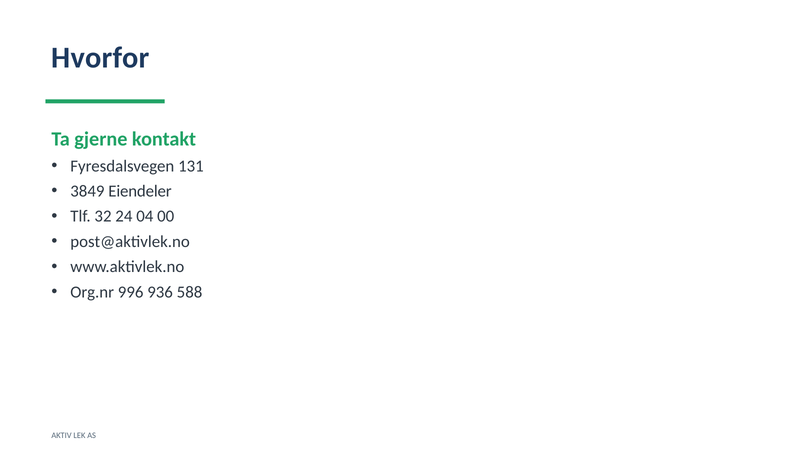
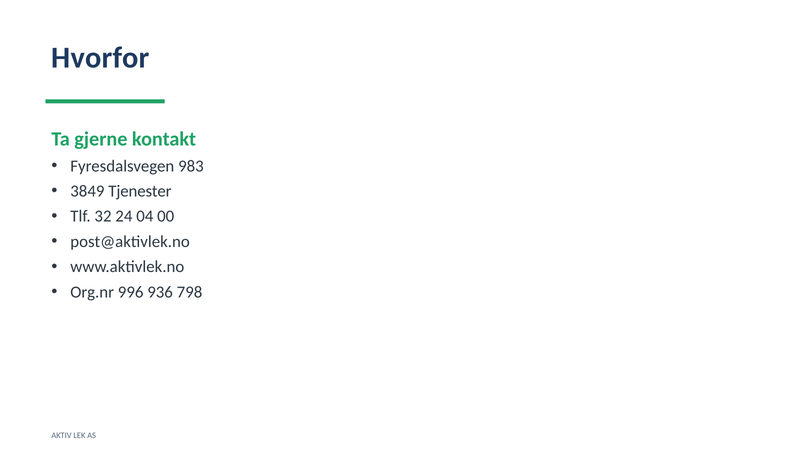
131: 131 -> 983 (191, 166)
Eiendeler: Eiendeler -> Tjenester (140, 191)
588: 588 -> 798 (190, 292)
